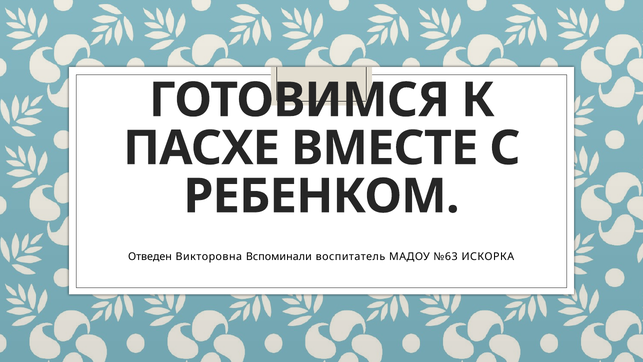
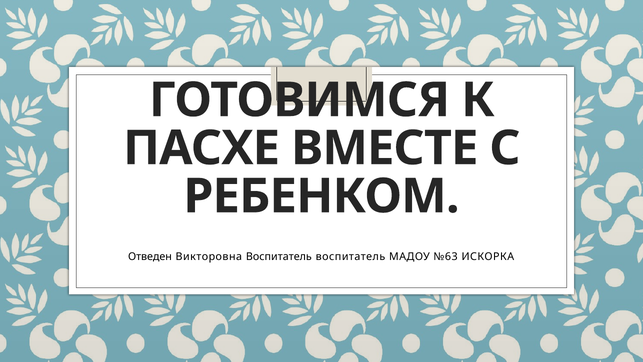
Викторовна Вспоминали: Вспоминали -> Воспитатель (279, 257)
